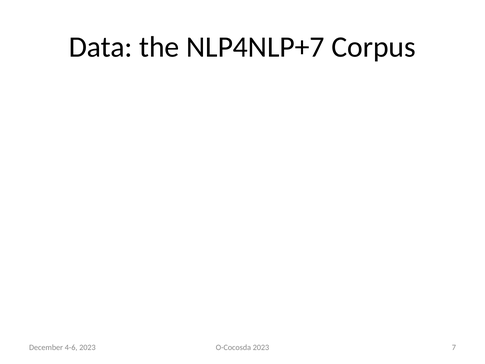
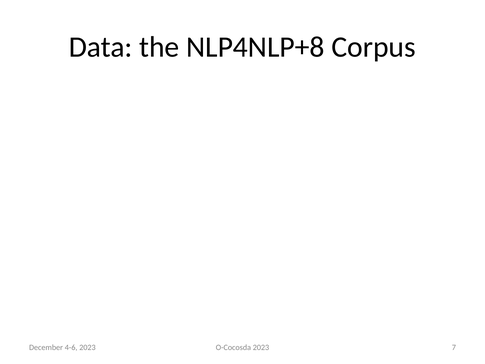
NLP4NLP+7: NLP4NLP+7 -> NLP4NLP+8 (255, 47)
